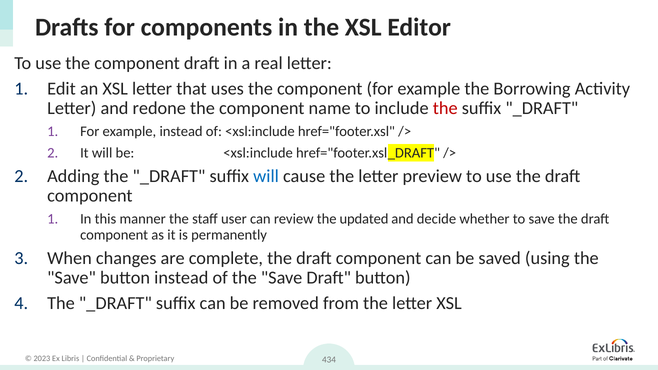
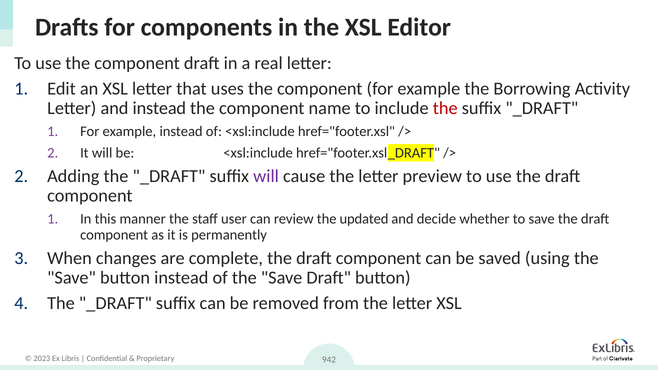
and redone: redone -> instead (159, 108)
will colour: blue -> purple (266, 176)
434: 434 -> 942 (329, 360)
